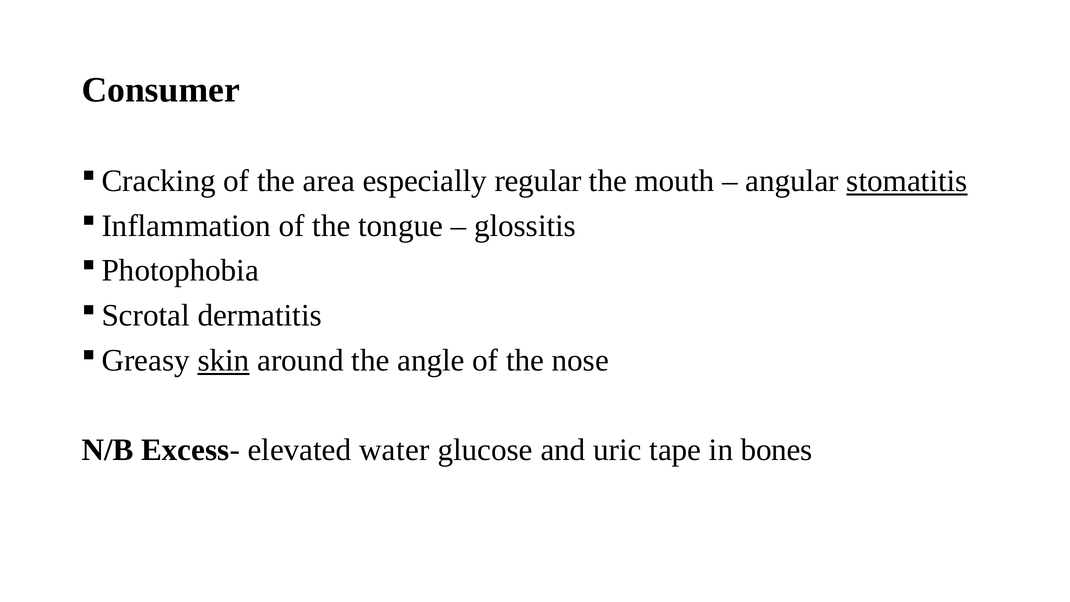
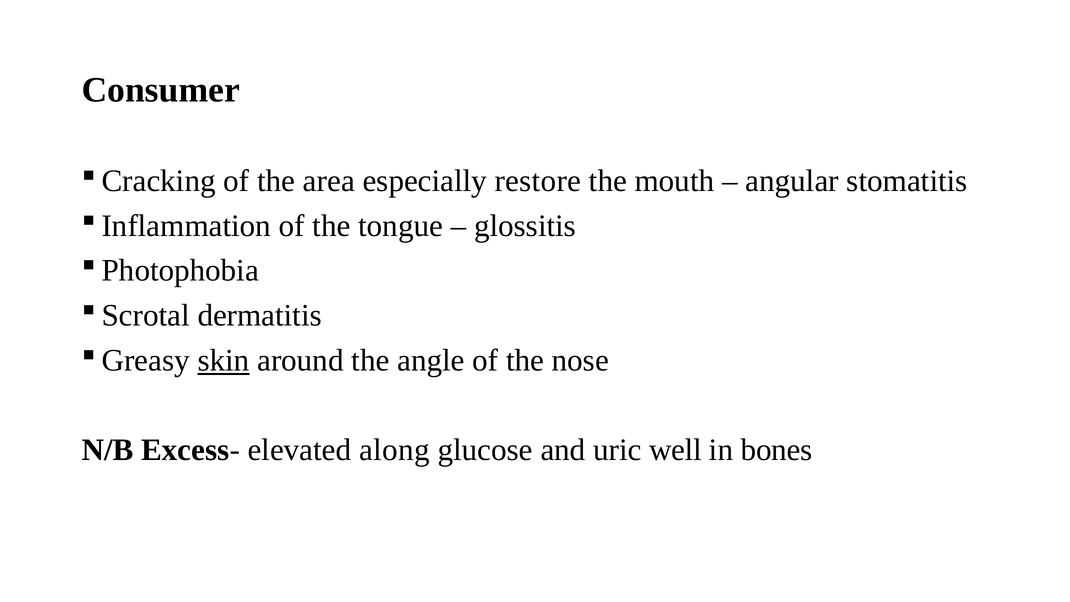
regular: regular -> restore (538, 181)
stomatitis underline: present -> none (907, 181)
water: water -> along (394, 450)
tape: tape -> well (675, 450)
